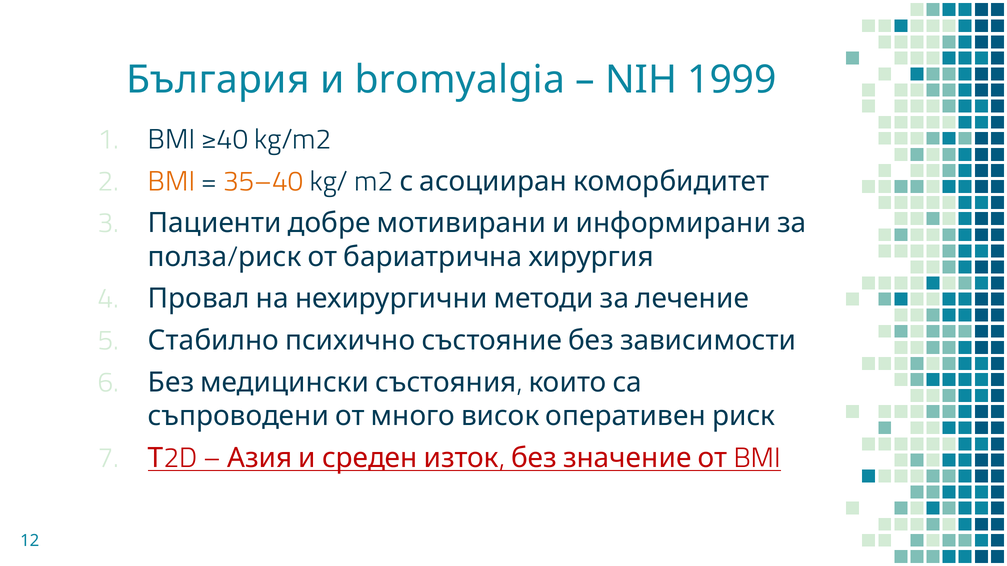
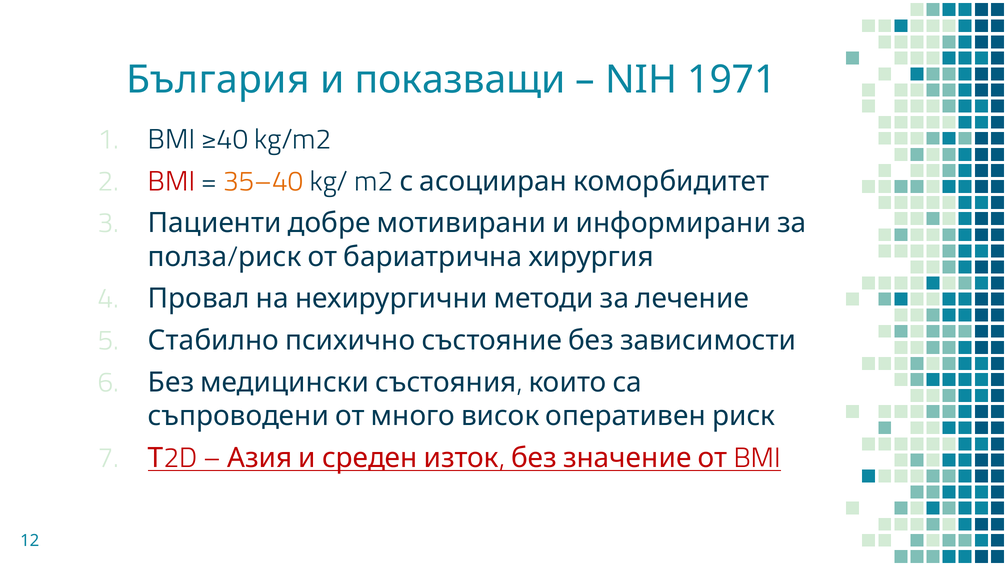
bromyalgia: bromyalgia -> показващи (460, 80)
1999: 1999 -> 1971 (732, 80)
BMI colour: orange -> red (172, 181)
